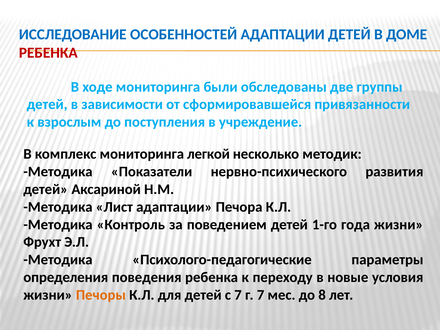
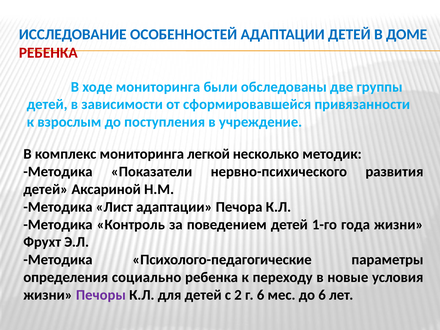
поведения: поведения -> социально (147, 277)
Печоры colour: orange -> purple (101, 295)
с 7: 7 -> 2 (238, 295)
г 7: 7 -> 6 (261, 295)
до 8: 8 -> 6 (322, 295)
